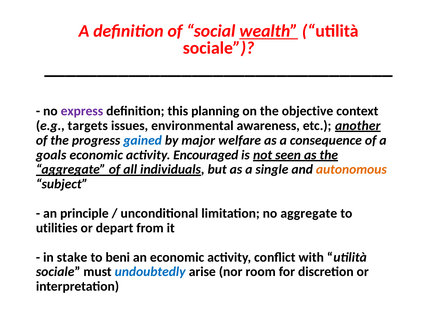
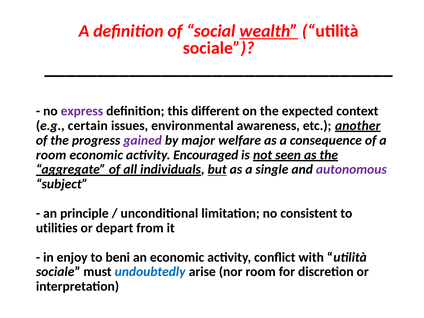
planning: planning -> different (215, 111)
objective: objective -> expected (308, 111)
targets: targets -> certain (88, 126)
gained colour: blue -> purple (143, 140)
goals: goals -> room (51, 155)
but underline: none -> present (217, 169)
autonomous colour: orange -> purple (351, 169)
no aggregate: aggregate -> consistent (309, 213)
stake: stake -> enjoy (72, 257)
